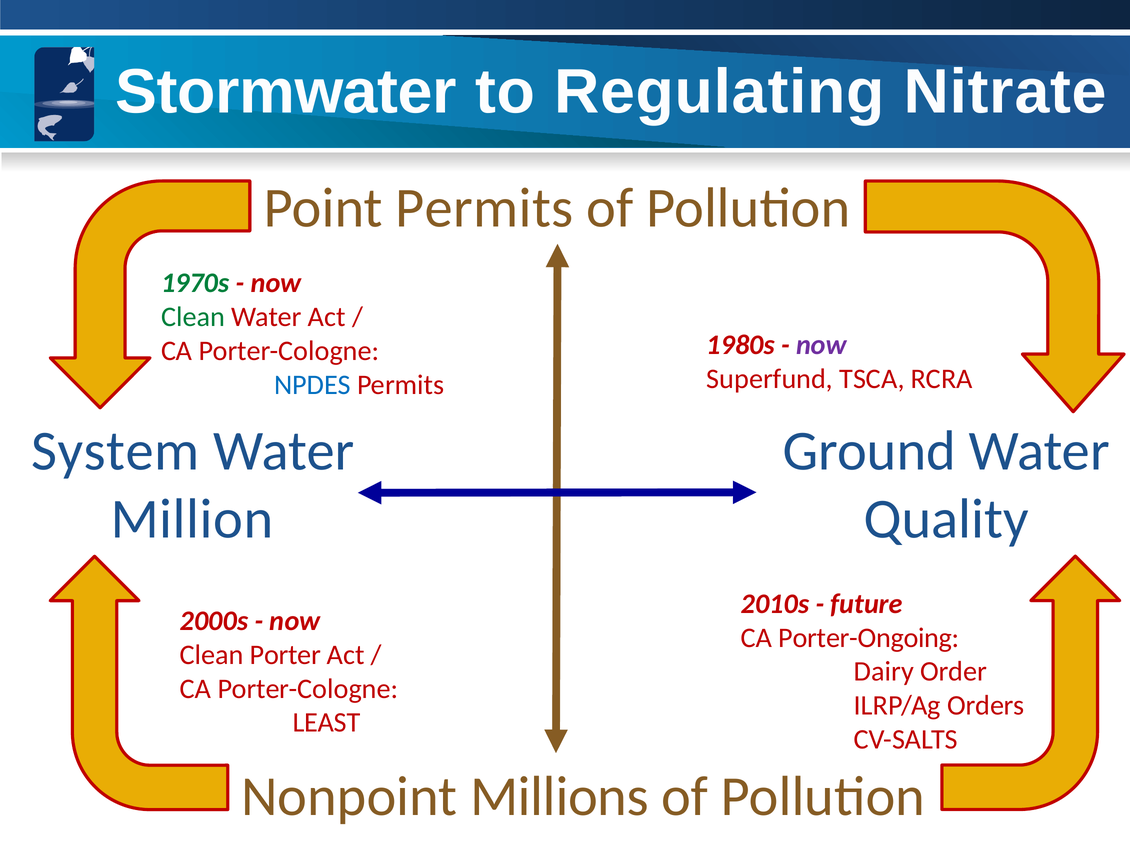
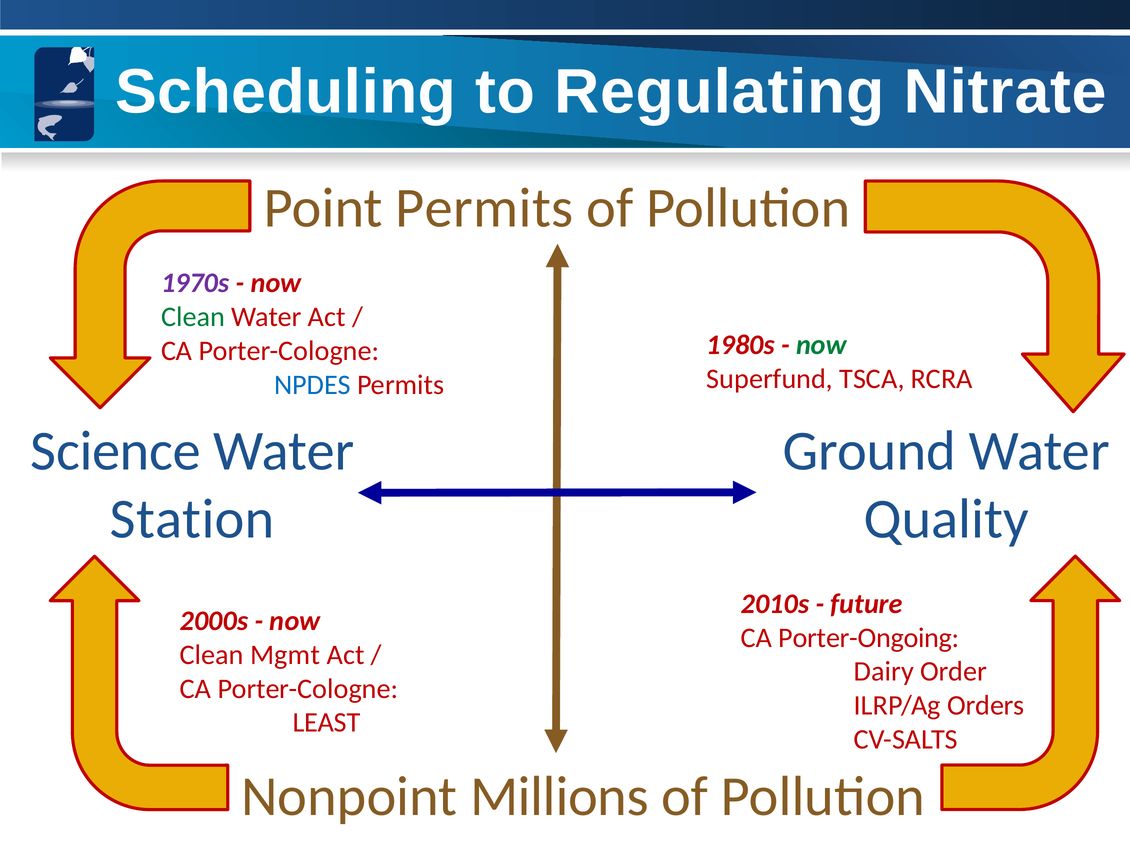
Stormwater: Stormwater -> Scheduling (286, 92)
1970s colour: green -> purple (195, 283)
now colour: purple -> green (821, 345)
System: System -> Science (116, 451)
Million: Million -> Station (192, 519)
Porter: Porter -> Mgmt (285, 654)
